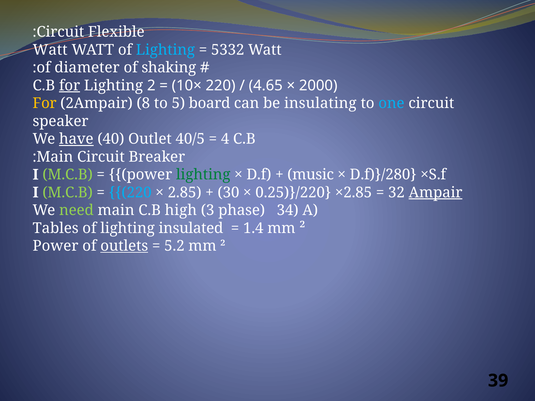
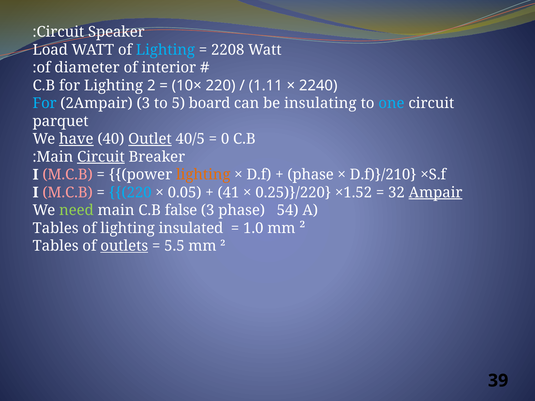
Flexible: Flexible -> Speaker (116, 32)
Watt: Watt -> Load (50, 50)
5332: 5332 -> 2208 (228, 50)
shaking: shaking -> interior (169, 68)
for underline: present -> none (70, 86)
4.65: 4.65 -> 1.11 (268, 86)
2000: 2000 -> 2240 (316, 86)
For colour: yellow -> light blue (45, 103)
2Ampair 8: 8 -> 3 (143, 103)
speaker: speaker -> parquet (61, 121)
Outlet underline: none -> present (150, 139)
4: 4 -> 0 (225, 139)
Circuit underline: none -> present (101, 157)
M.C.B colour: light green -> pink (68, 175)
lighting colour: green -> orange (203, 175)
music: music -> phase (311, 175)
D.f)}/280: D.f)}/280 -> D.f)}/210 (383, 175)
M.C.B colour: light green -> pink (68, 193)
2.85: 2.85 -> 0.05 (185, 193)
30: 30 -> 41 (228, 193)
×2.85: ×2.85 -> ×1.52 (354, 193)
high: high -> false (181, 210)
34: 34 -> 54 (288, 210)
1.4: 1.4 -> 1.0 (253, 228)
Power: Power -> Tables (56, 246)
5.2: 5.2 -> 5.5 (174, 246)
